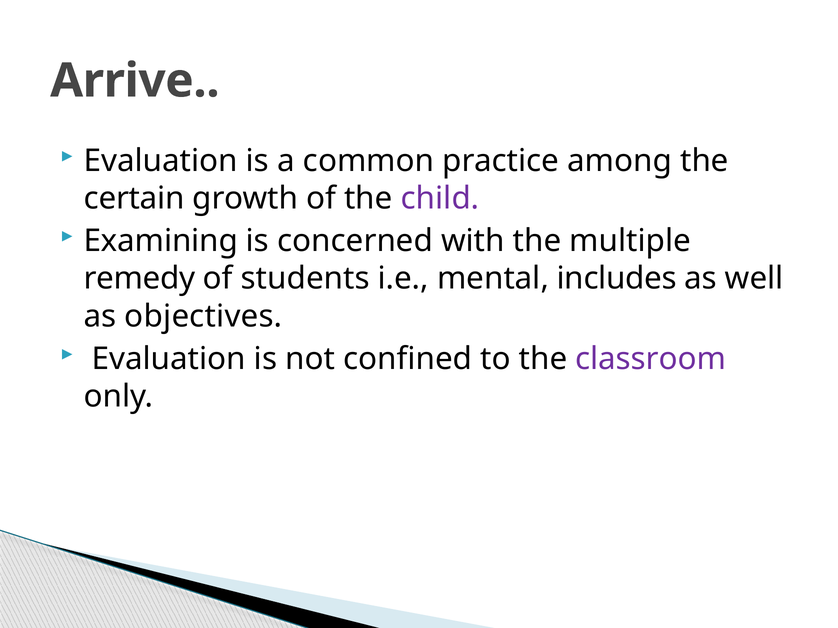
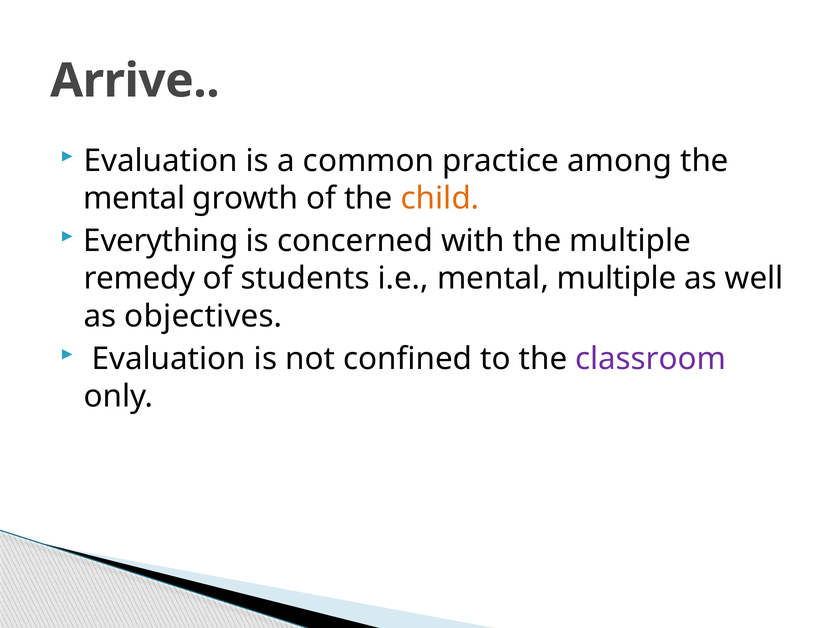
certain: certain -> mental (134, 199)
child colour: purple -> orange (440, 199)
Examining: Examining -> Everything (161, 241)
mental includes: includes -> multiple (617, 279)
